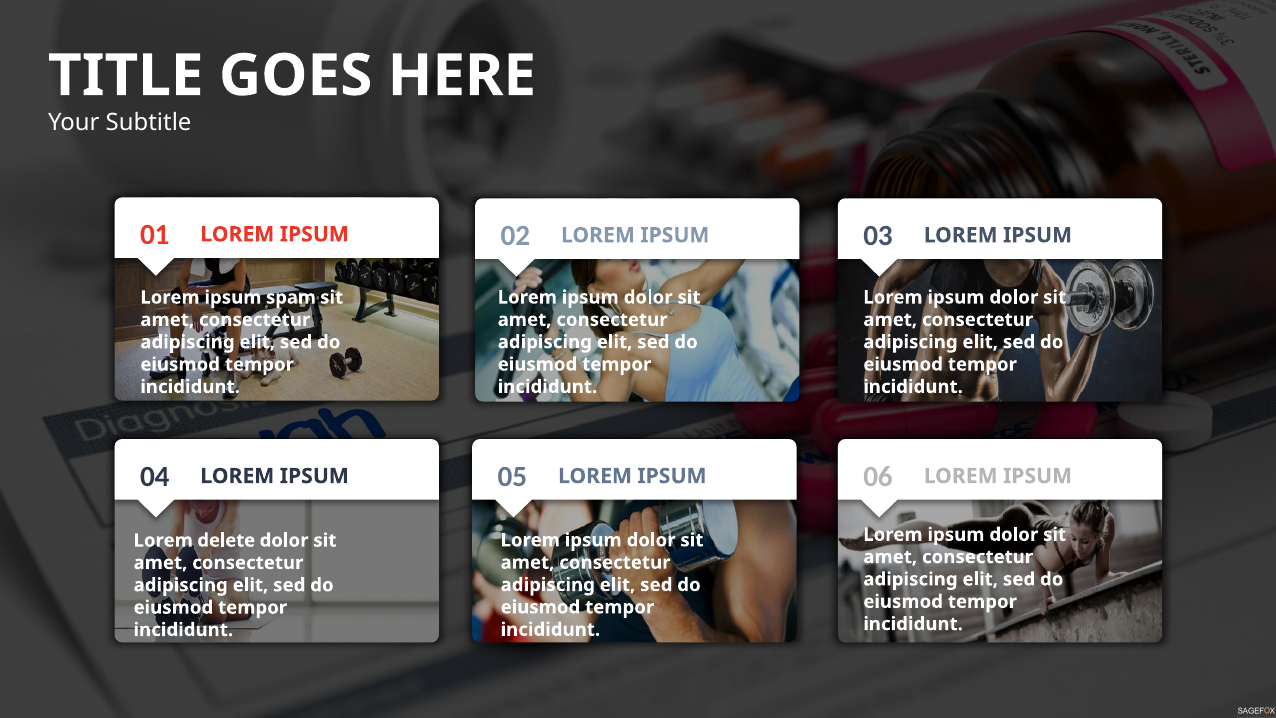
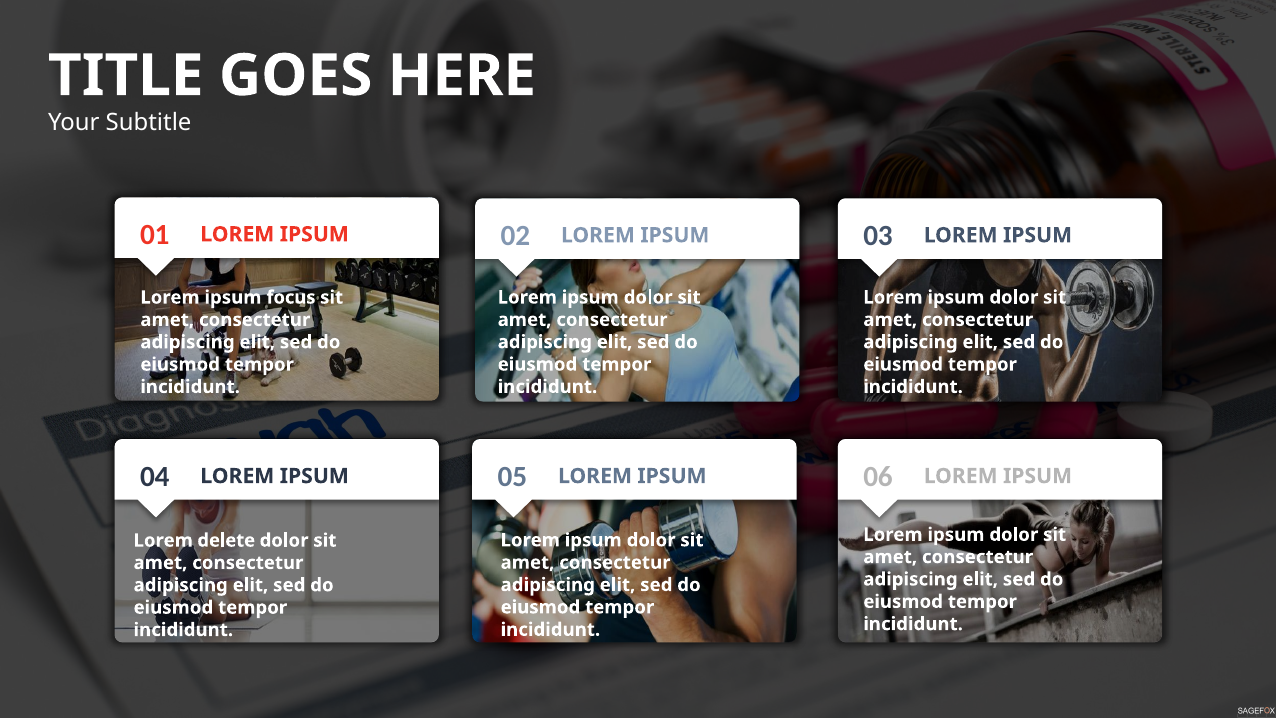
spam: spam -> focus (291, 297)
